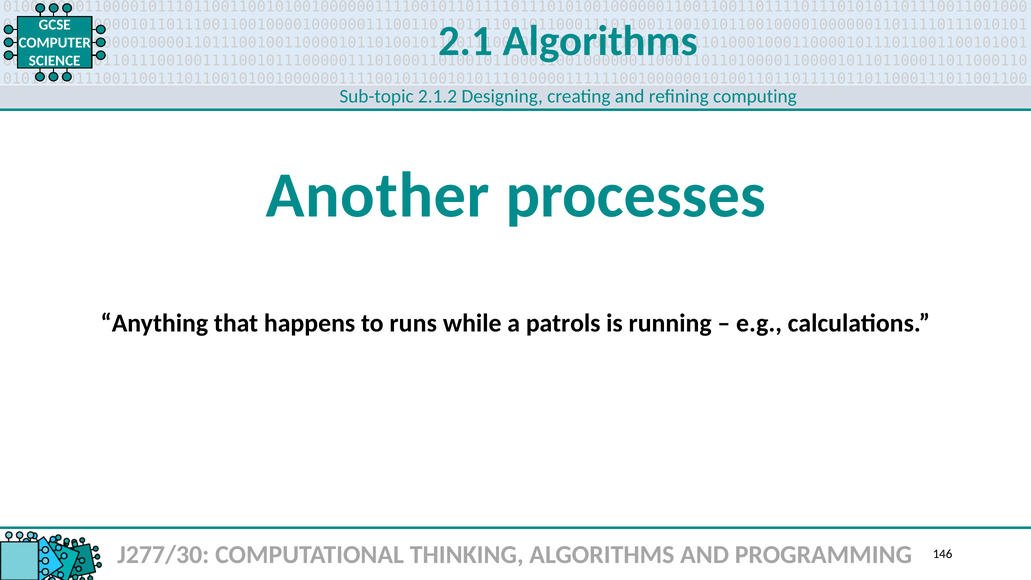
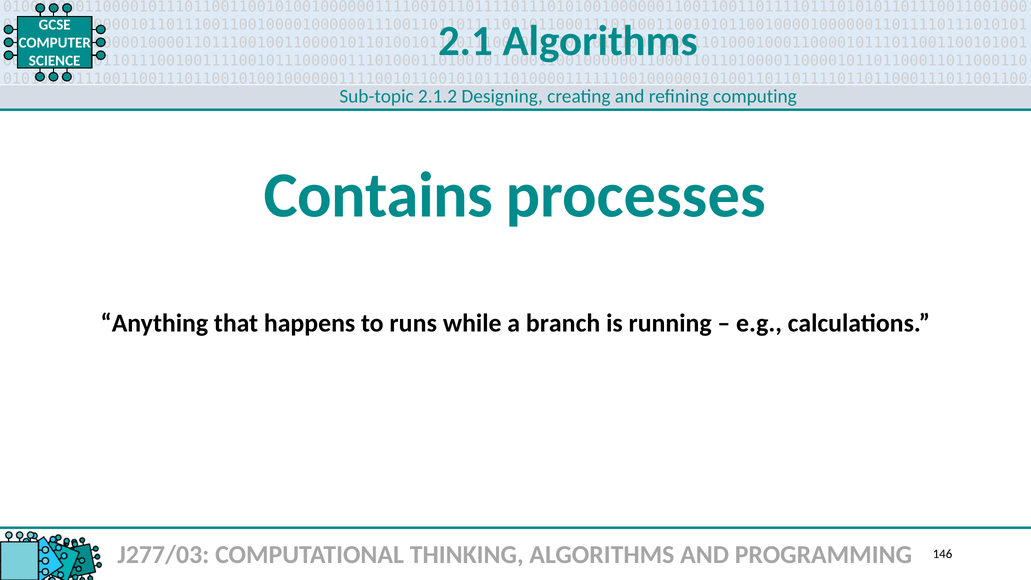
Another: Another -> Contains (378, 195)
patrols: patrols -> branch (563, 323)
J277/30: J277/30 -> J277/03 (163, 554)
